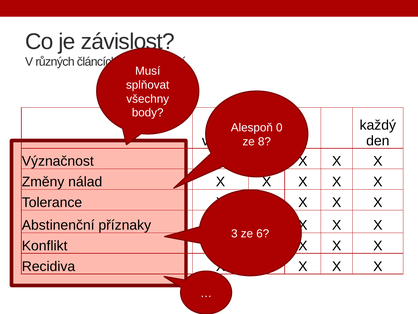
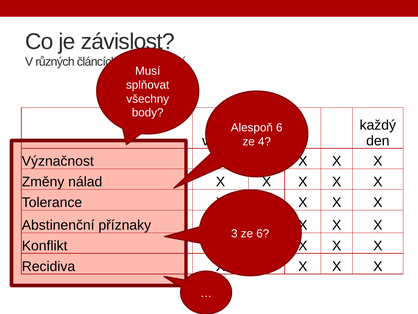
Alespoň 0: 0 -> 6 (279, 128)
8: 8 -> 4 (264, 141)
